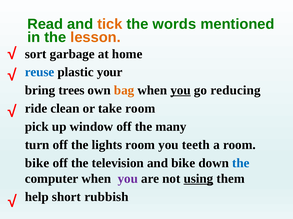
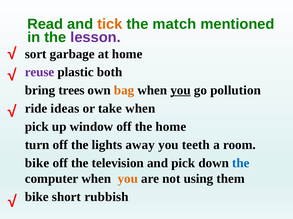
words: words -> match (174, 24)
lesson colour: orange -> purple (96, 37)
reuse colour: blue -> purple (40, 72)
your: your -> both (110, 72)
reducing: reducing -> pollution (236, 91)
clean: clean -> ideas (65, 109)
take room: room -> when (140, 109)
the many: many -> home (171, 127)
lights room: room -> away (140, 145)
and bike: bike -> pick (183, 164)
you colour: purple -> orange (128, 179)
using underline: present -> none (198, 179)
help: help -> bike (37, 197)
